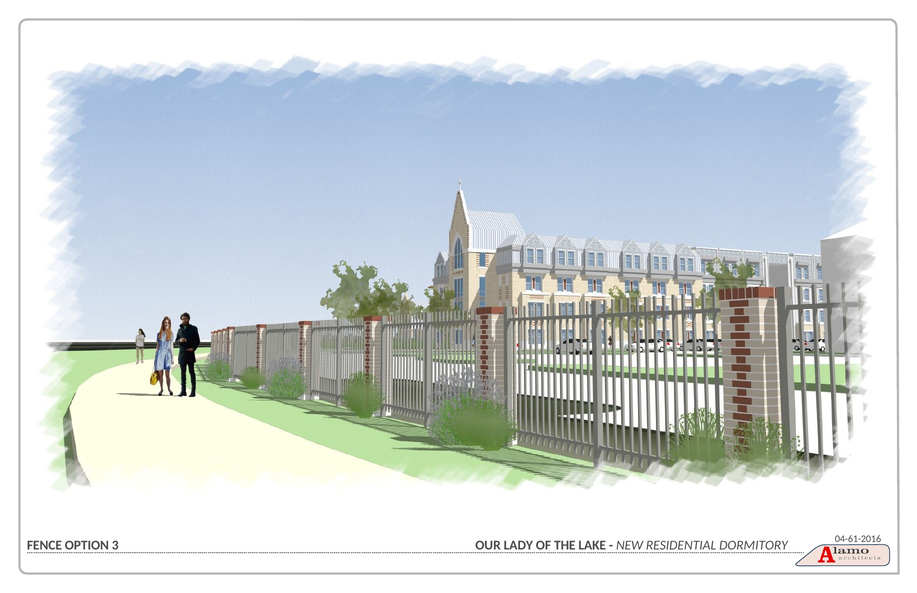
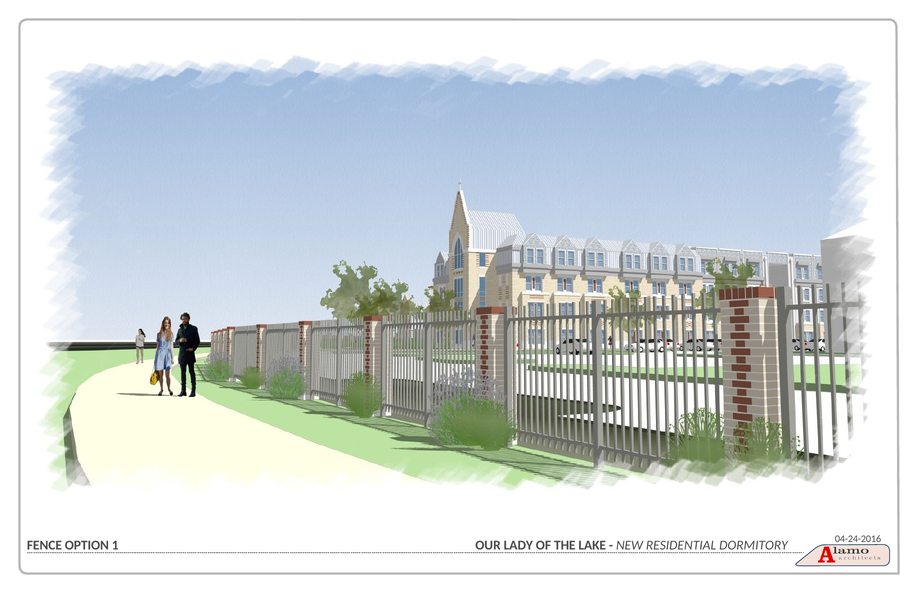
04-61-2016: 04-61-2016 -> 04-24-2016 (858, 539)
3: 3 -> 1 (115, 546)
